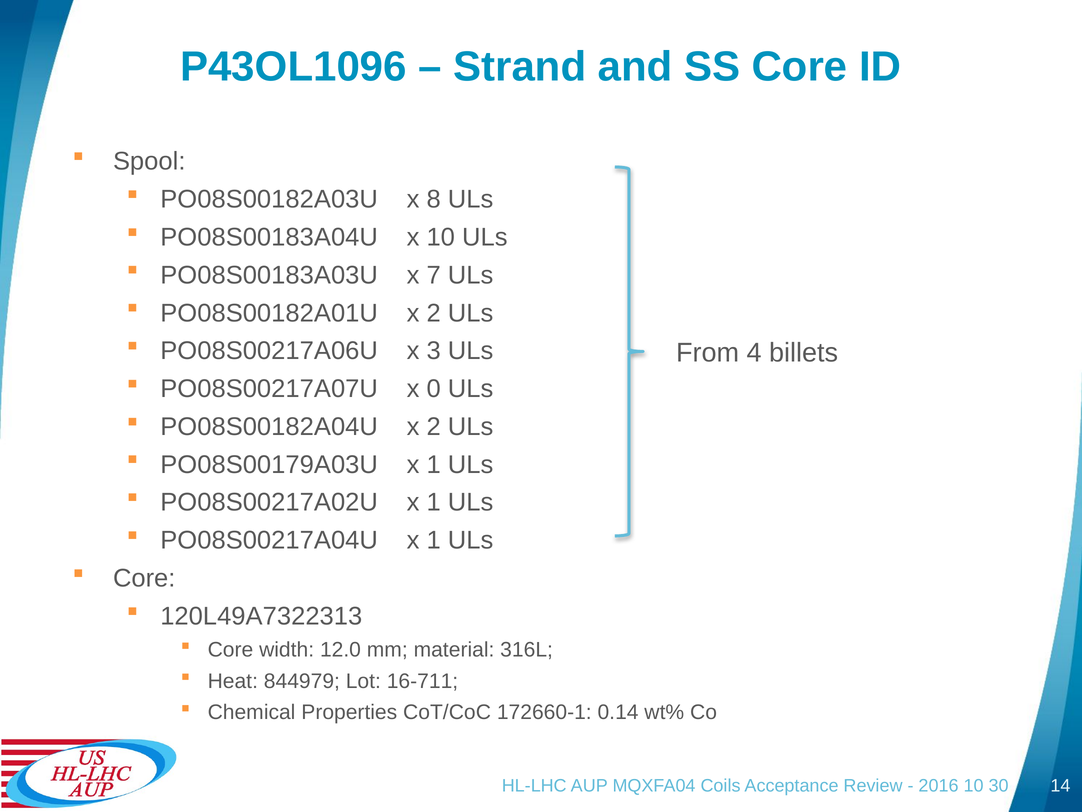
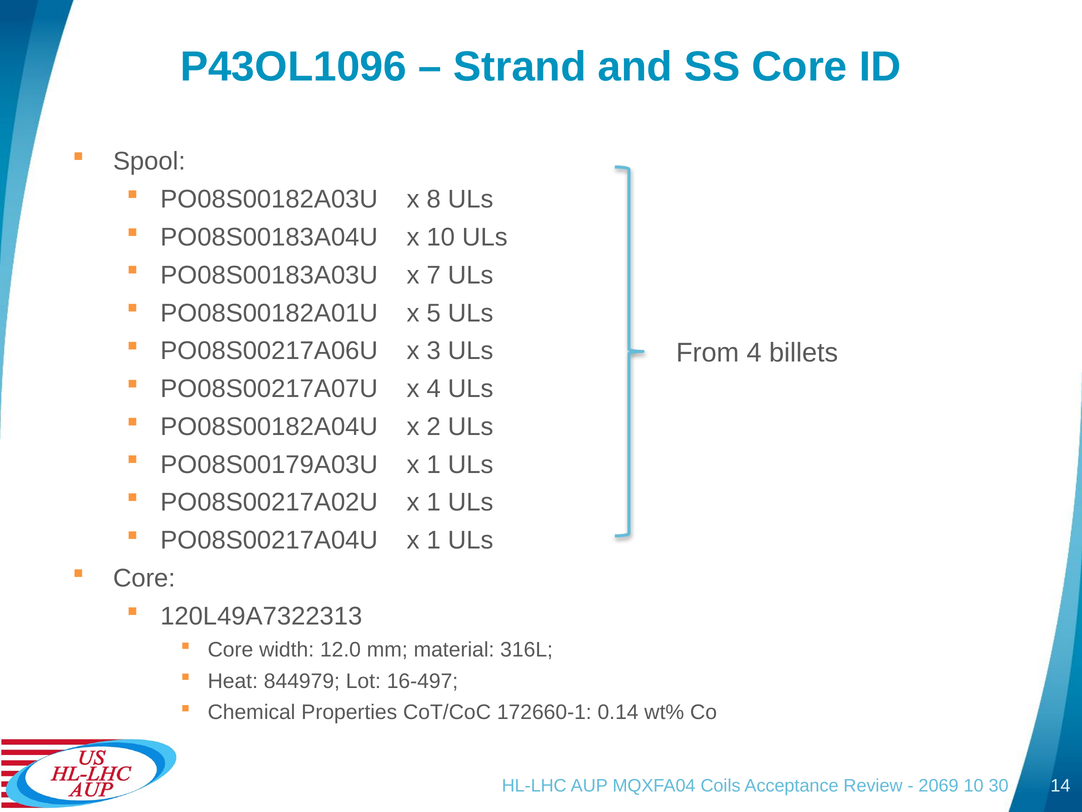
PO08S00182A01U x 2: 2 -> 5 (434, 313)
x 0: 0 -> 4 (434, 389)
16-711: 16-711 -> 16-497 (422, 681)
2016: 2016 -> 2069 (939, 785)
